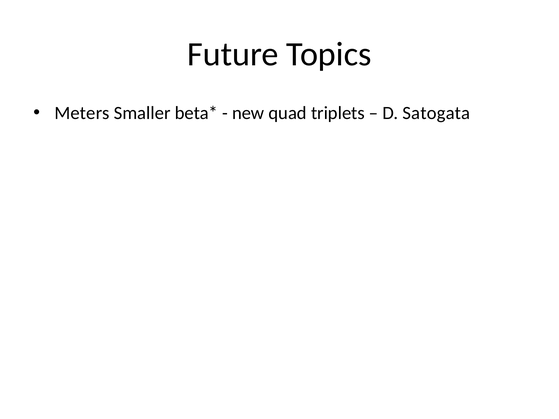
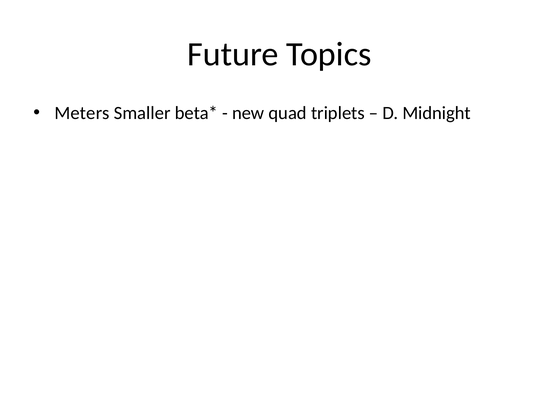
Satogata: Satogata -> Midnight (437, 113)
